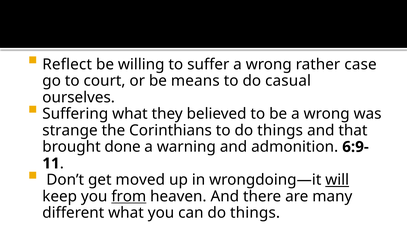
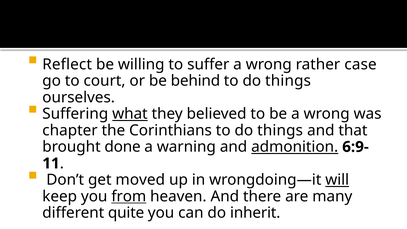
means: means -> behind (195, 81)
casual: casual -> things (288, 81)
what underline: none -> present (130, 114)
strange: strange -> chapter (70, 130)
admonition underline: none -> present (295, 147)
different what: what -> quite (126, 213)
can do things: things -> inherit (255, 213)
